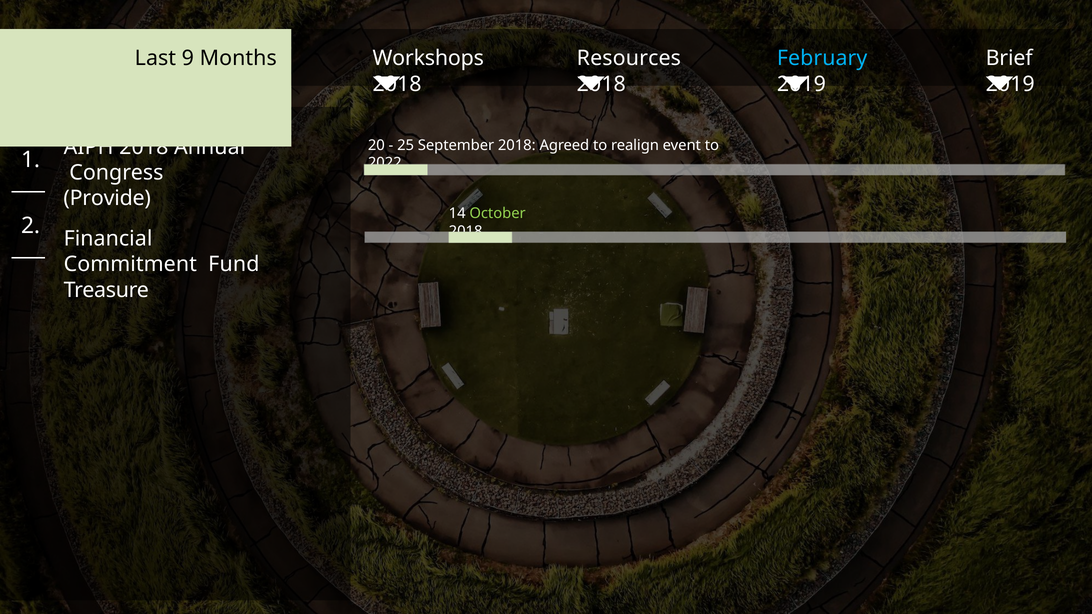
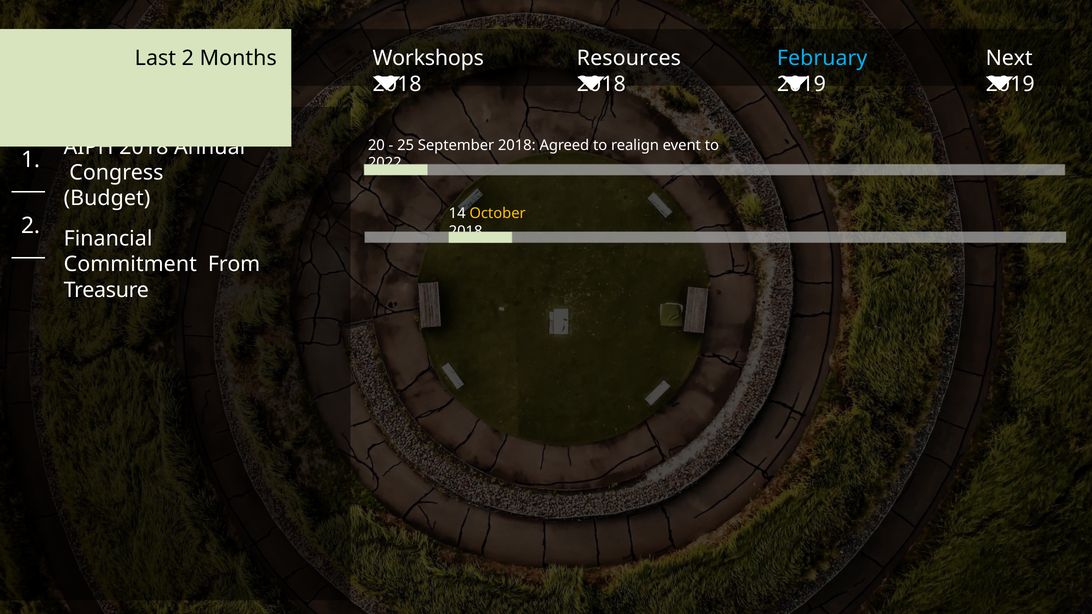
Last 9: 9 -> 2 (188, 58)
Brief: Brief -> Next (1009, 58)
Provide: Provide -> Budget (107, 198)
October colour: light green -> yellow (498, 213)
Fund: Fund -> From (234, 264)
